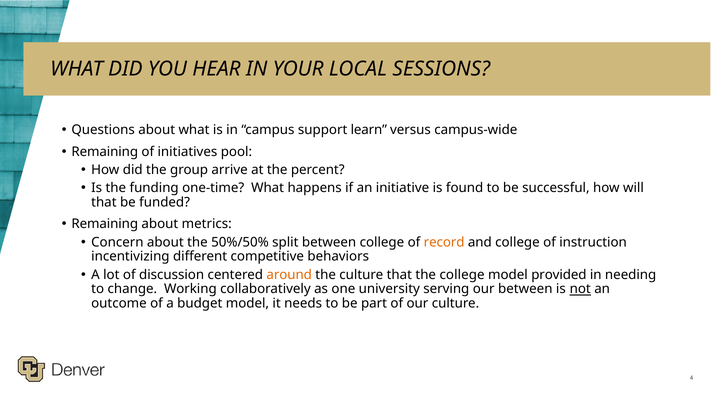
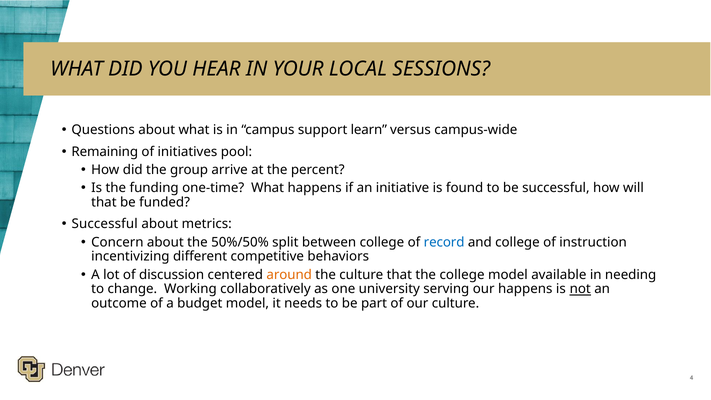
Remaining: Remaining -> Successful (105, 224)
record colour: orange -> blue (444, 242)
provided: provided -> available (559, 275)
our between: between -> happens (525, 289)
